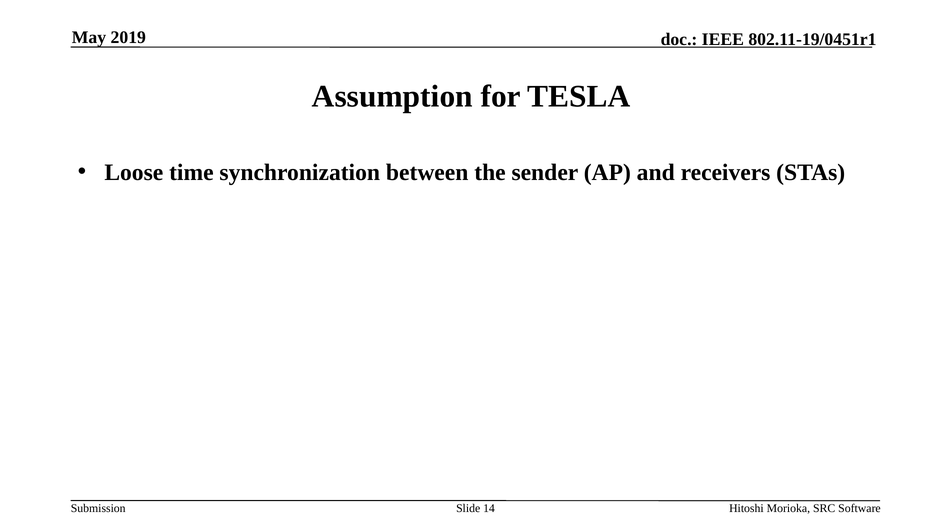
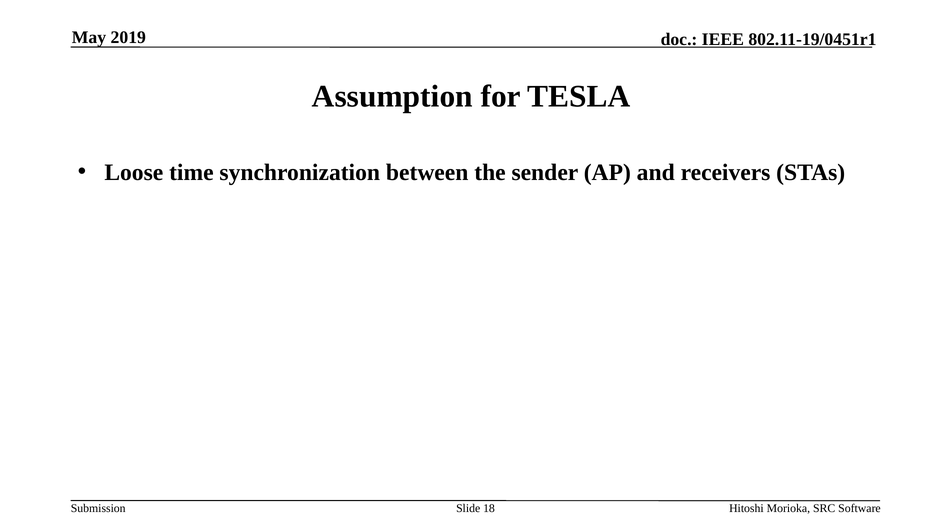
14: 14 -> 18 (489, 509)
